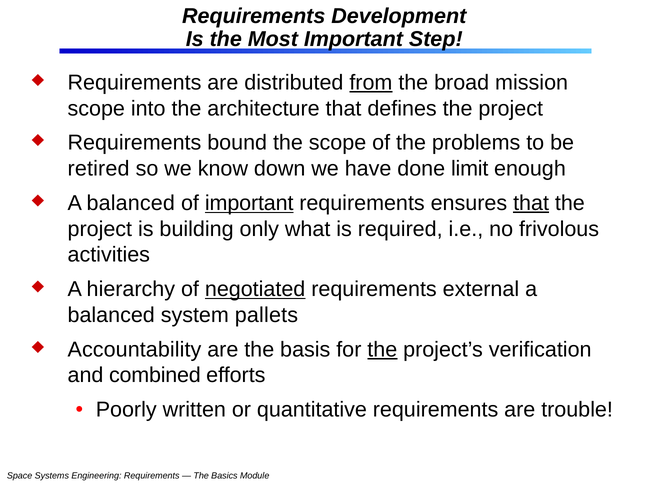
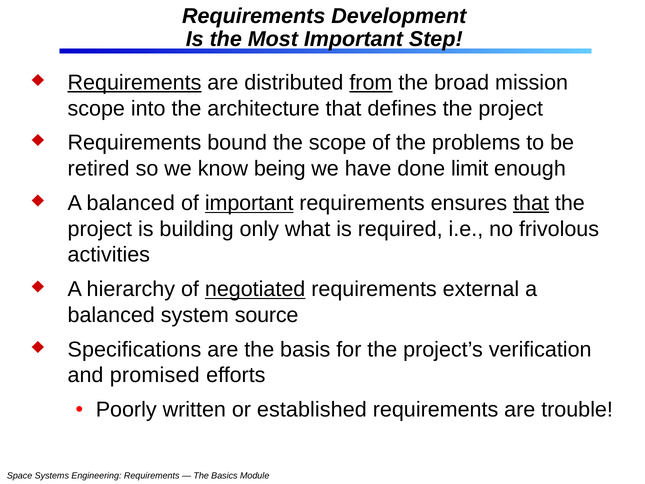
Requirements underline: none -> present (134, 83)
down: down -> being (280, 169)
pallets: pallets -> source (267, 315)
Accountability: Accountability -> Specifications (134, 349)
the underline: present -> none (382, 349)
combined: combined -> promised (155, 375)
quantitative: quantitative -> established (312, 409)
